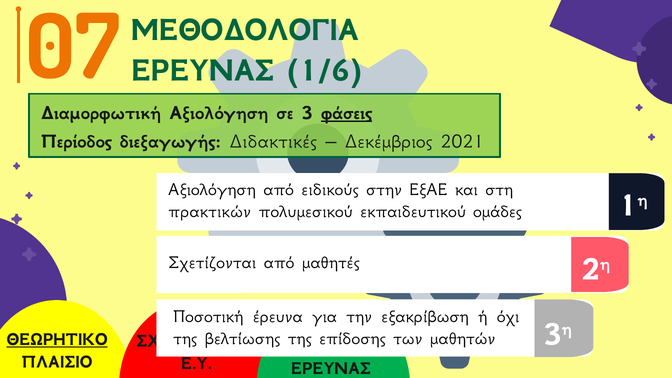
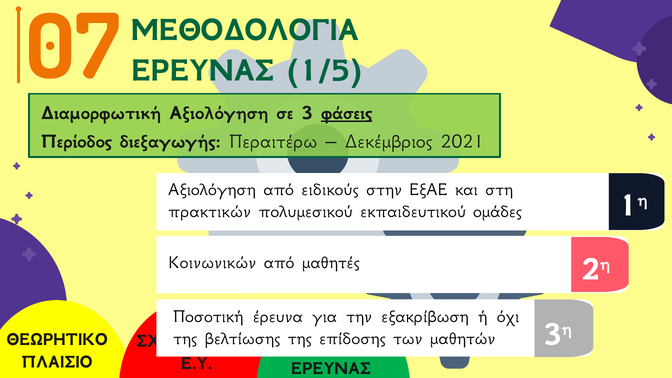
1/6: 1/6 -> 1/5 (325, 70)
Διδακτικές: Διδακτικές -> Περαιτέρω (273, 141)
Σχετίζονται: Σχετίζονται -> Κοινωνικών (212, 262)
ΘΕΩΡΗΤΙΚΟ underline: present -> none (57, 339)
